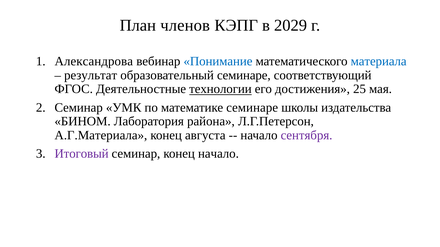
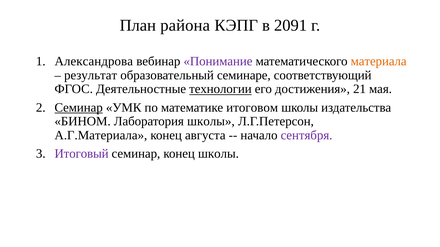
членов: членов -> района (185, 26)
2029: 2029 -> 2091 (291, 26)
Понимание colour: blue -> purple (218, 62)
материала colour: blue -> orange (379, 62)
25: 25 -> 21 (360, 89)
Семинар underline: none -> present (79, 108)
математике семинаре: семинаре -> итоговом (252, 108)
Лаборатория района: района -> школы (211, 122)
конец начало: начало -> школы (218, 154)
